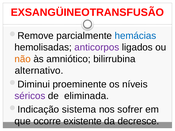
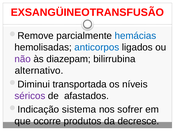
anticorpos colour: purple -> blue (97, 47)
não colour: orange -> purple (23, 59)
amniótico: amniótico -> diazepam (69, 59)
proeminente: proeminente -> transportada (80, 84)
eliminada: eliminada -> afastados (87, 96)
existente: existente -> produtos (83, 121)
